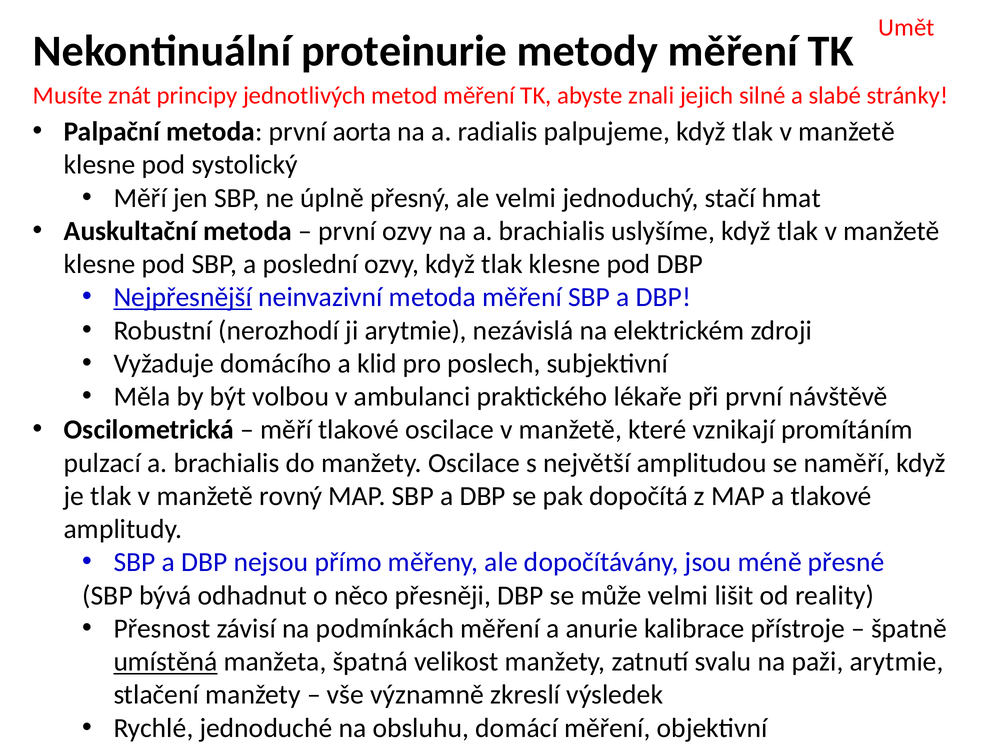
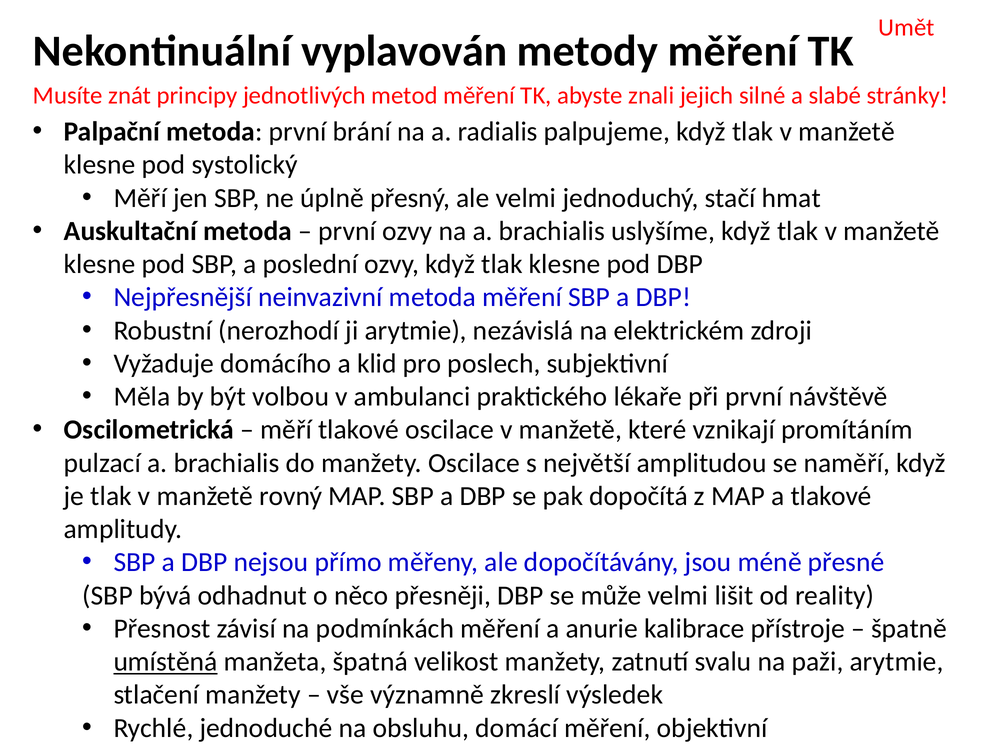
proteinurie: proteinurie -> vyplavován (404, 51)
aorta: aorta -> brání (362, 132)
Nejpřesnější underline: present -> none (183, 297)
